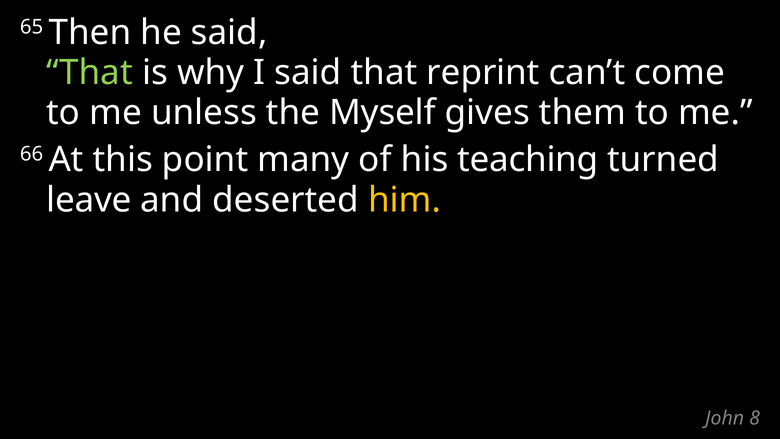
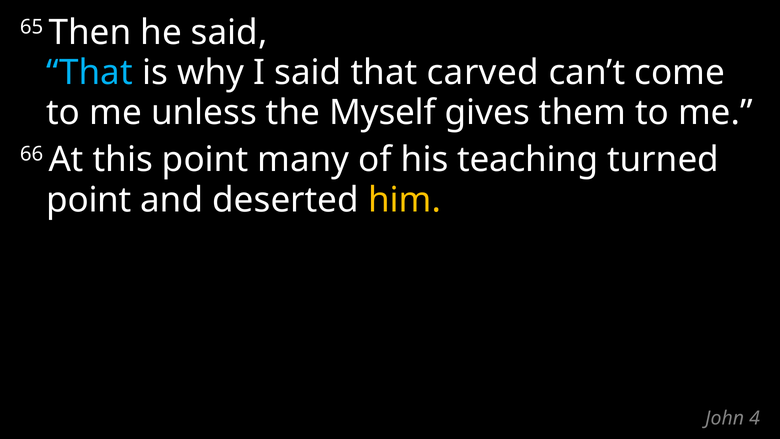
That colour: light green -> light blue (90, 73)
reprint: reprint -> carved (483, 73)
leave: leave -> point (89, 200)
8: 8 -> 4 (755, 418)
